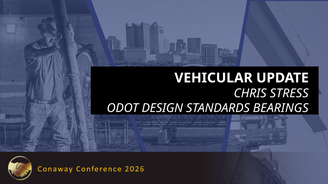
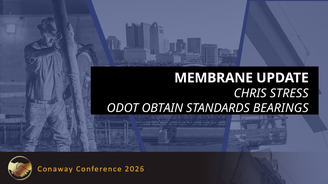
VEHICULAR: VEHICULAR -> MEMBRANE (214, 78)
DESIGN: DESIGN -> OBTAIN (162, 108)
